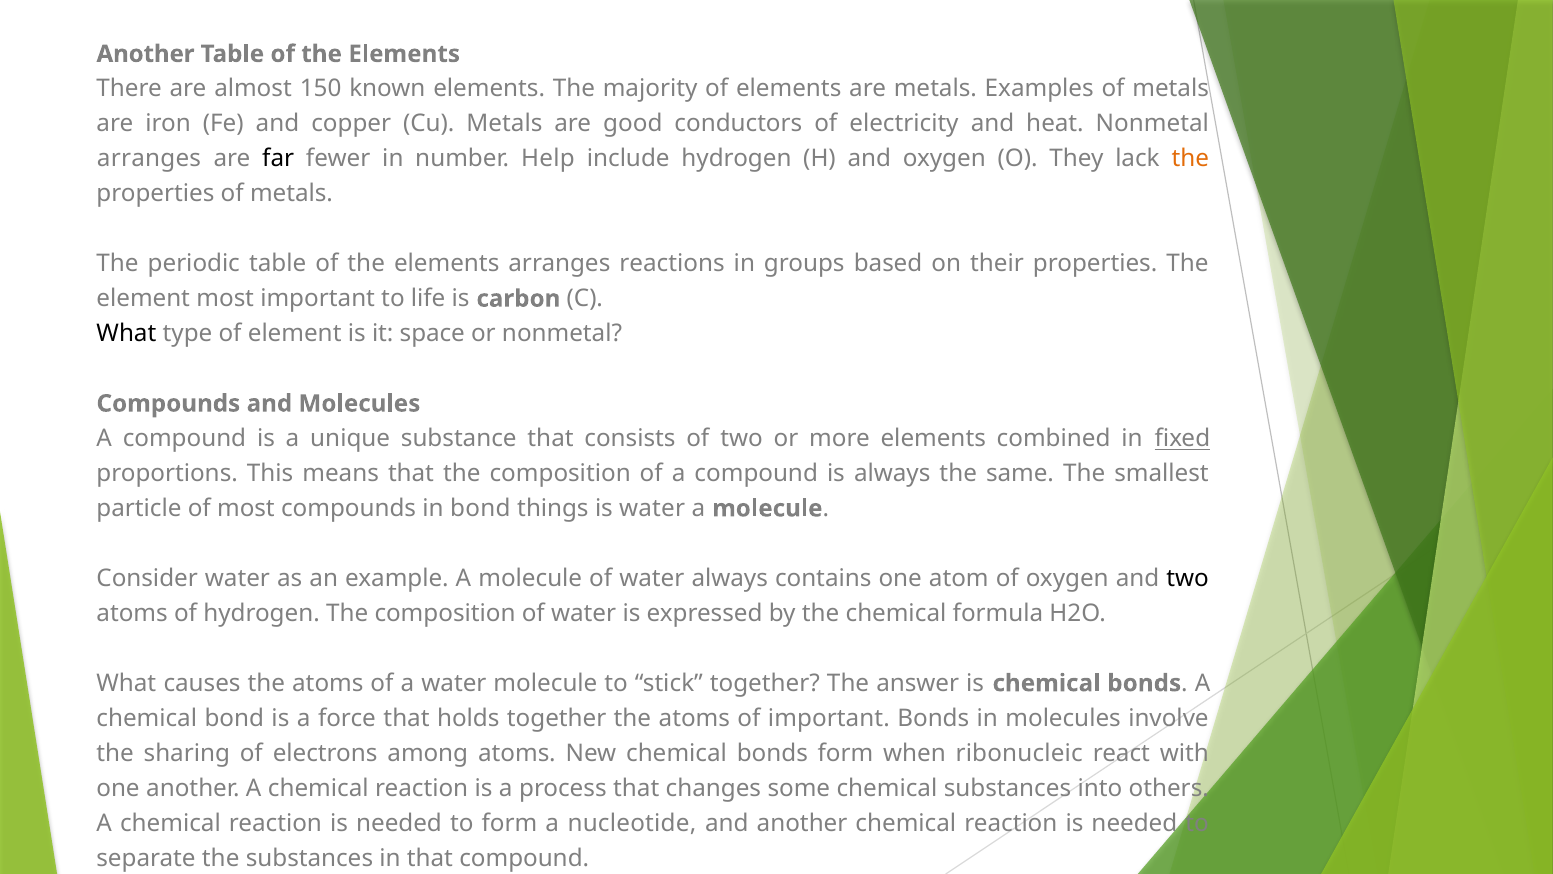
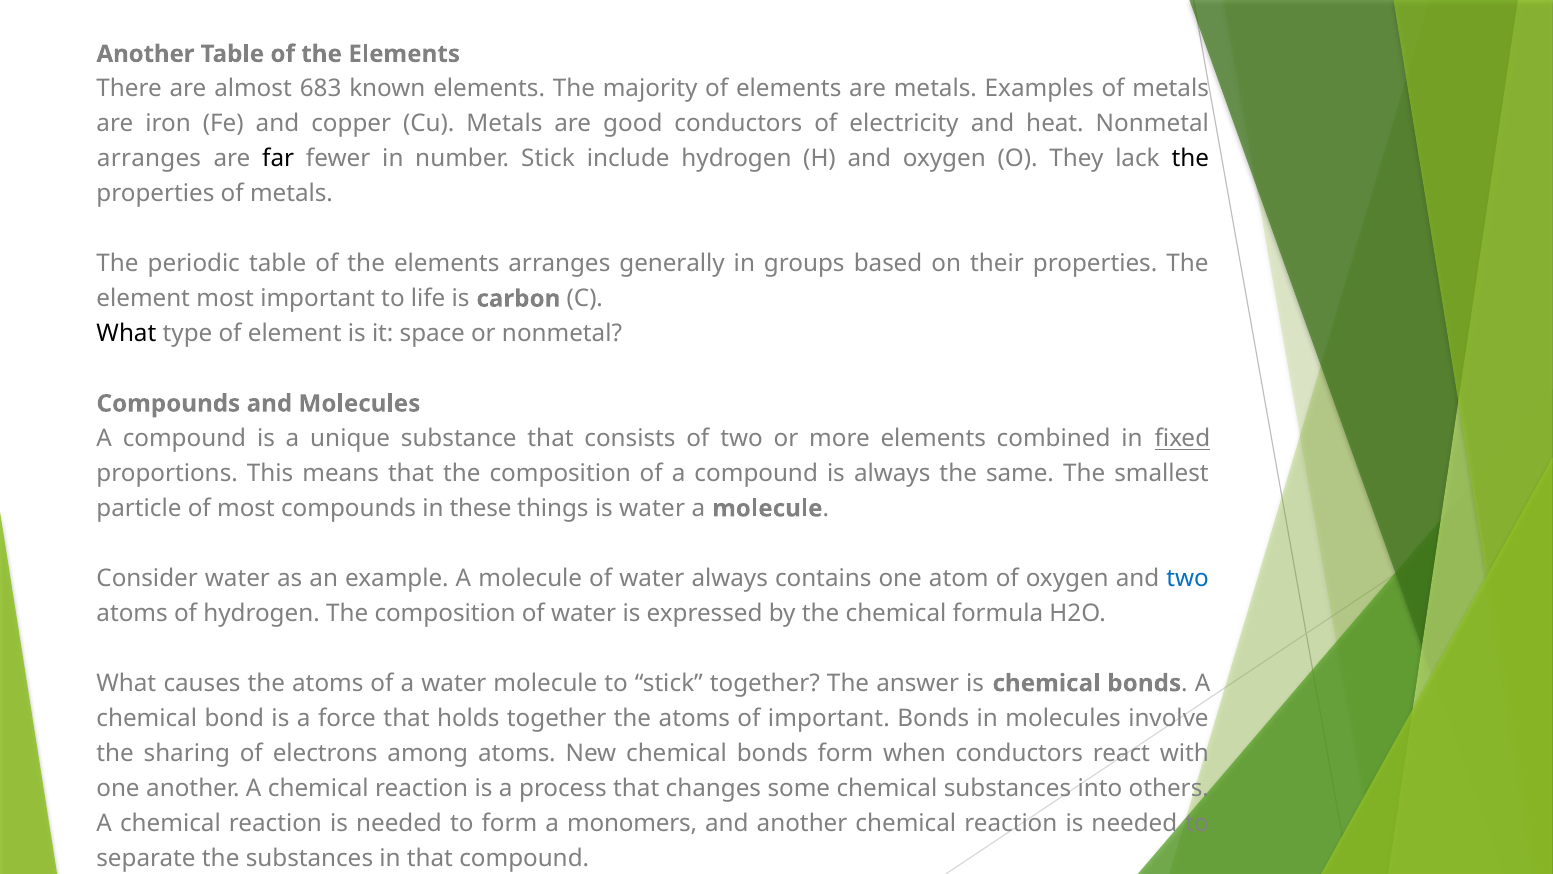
150: 150 -> 683 (321, 89)
number Help: Help -> Stick (548, 159)
the colour: orange -> black (1190, 159)
reactions: reactions -> generally (672, 264)
in bond: bond -> these (481, 508)
two colour: black -> blue (1188, 578)
when ribonucleic: ribonucleic -> conductors (1019, 753)
nucleotide: nucleotide -> monomers (632, 823)
